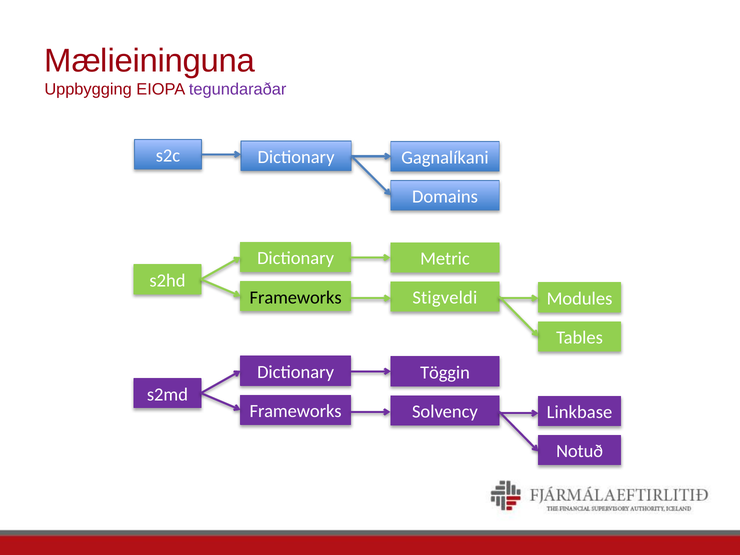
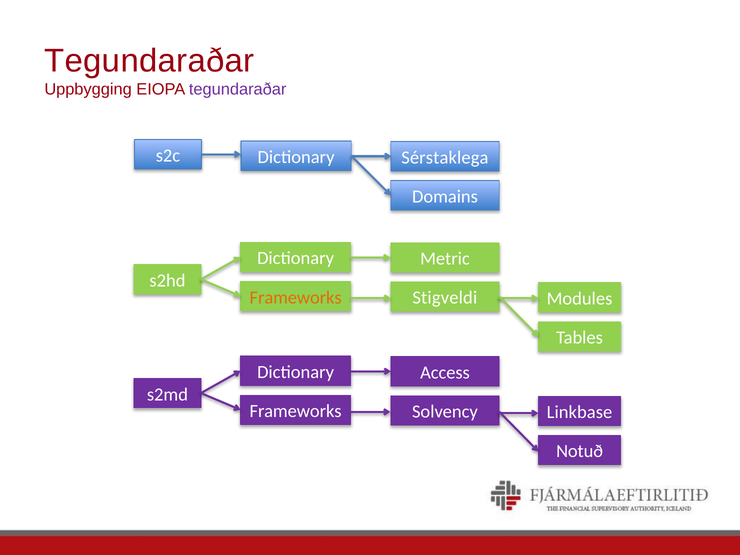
Mælieininguna: Mælieininguna -> Tegundaraðar (149, 61)
Gagnalíkani: Gagnalíkani -> Sérstaklega (445, 158)
Frameworks colour: black -> orange (296, 297)
Töggin: Töggin -> Access (445, 373)
